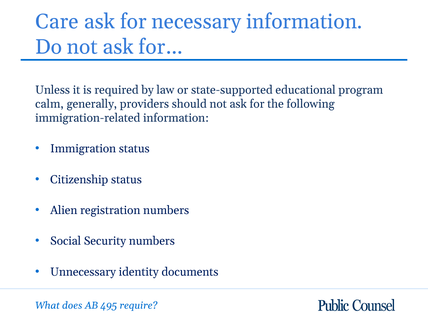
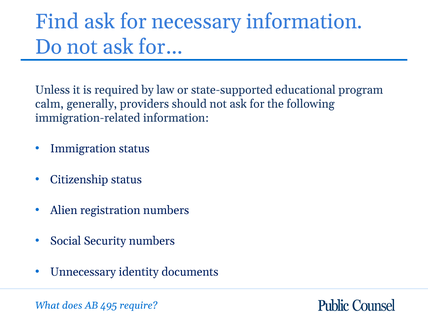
Care: Care -> Find (57, 22)
